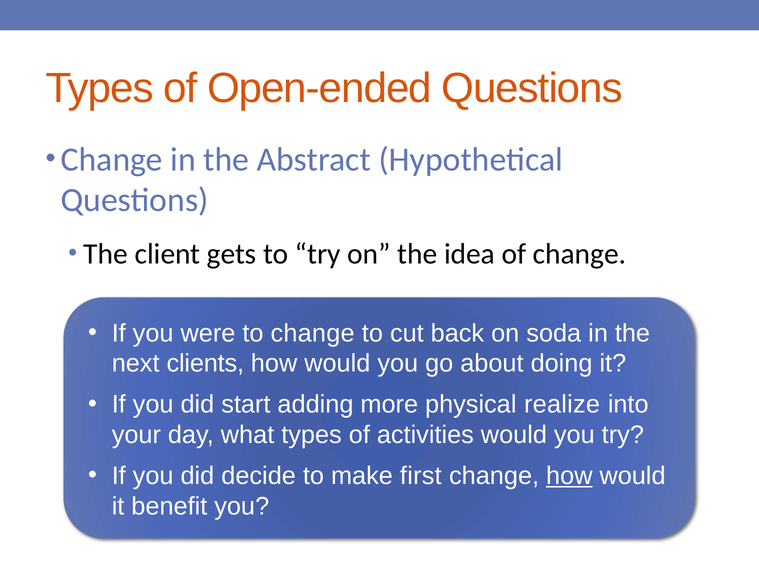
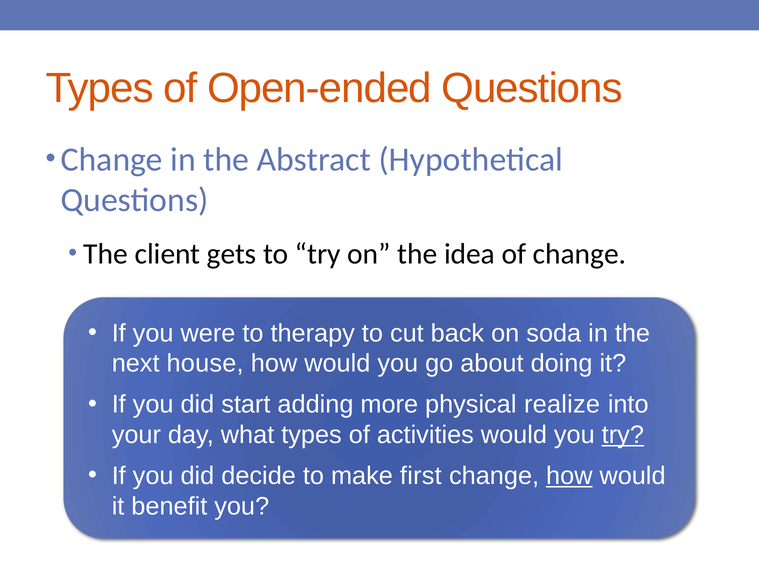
to change: change -> therapy (313, 333)
clients: clients -> house (205, 363)
try underline: none -> present (623, 434)
